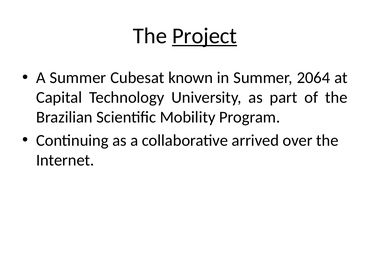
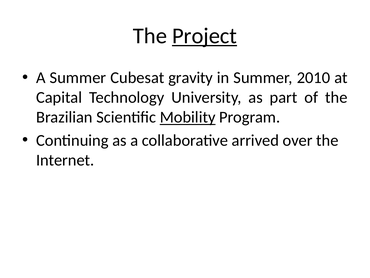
known: known -> gravity (191, 78)
2064: 2064 -> 2010 (313, 78)
Mobility underline: none -> present (188, 117)
